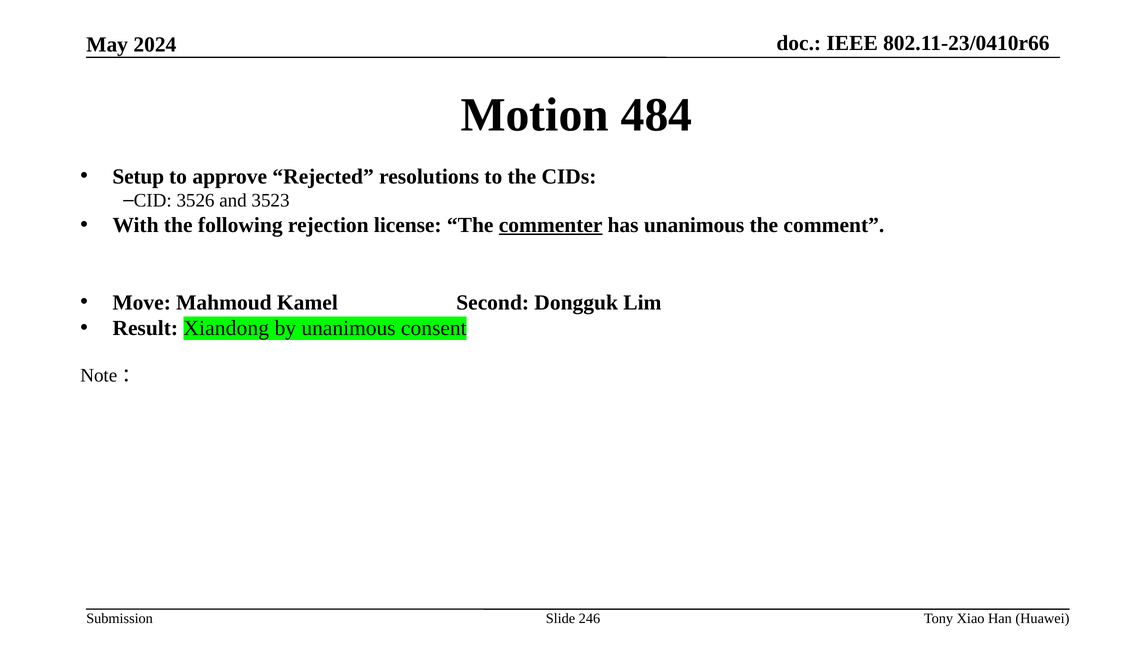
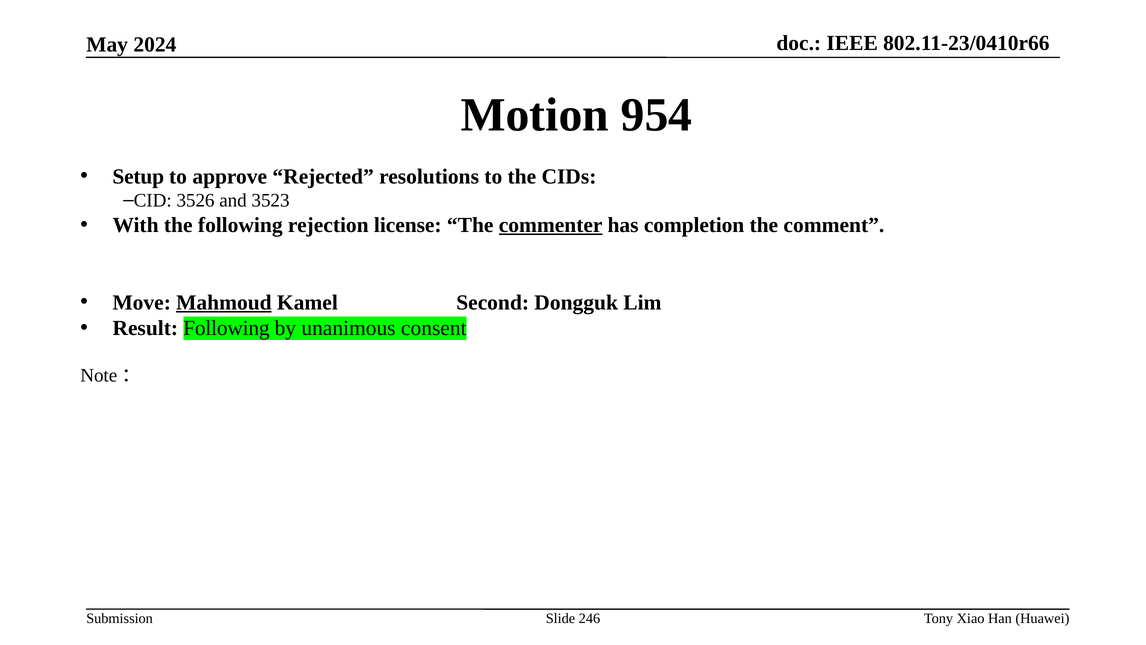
484: 484 -> 954 (657, 115)
has unanimous: unanimous -> completion (694, 225)
Mahmoud underline: none -> present (224, 302)
Result Xiandong: Xiandong -> Following (226, 328)
